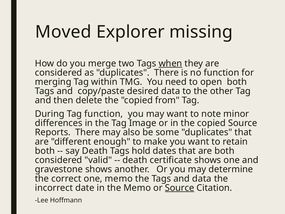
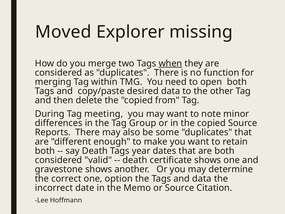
Tag function: function -> meeting (104, 114)
Image: Image -> Group (143, 123)
hold: hold -> year (141, 151)
one memo: memo -> option (119, 178)
Source underline: present -> none (180, 188)
